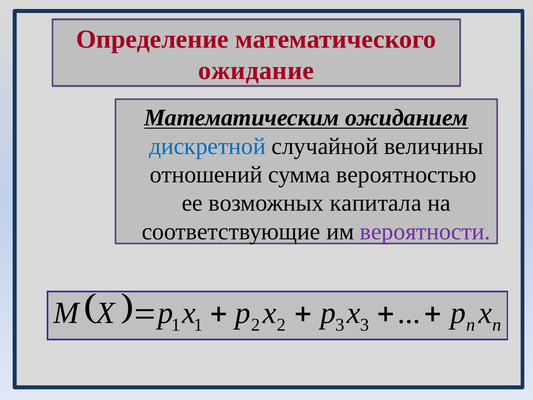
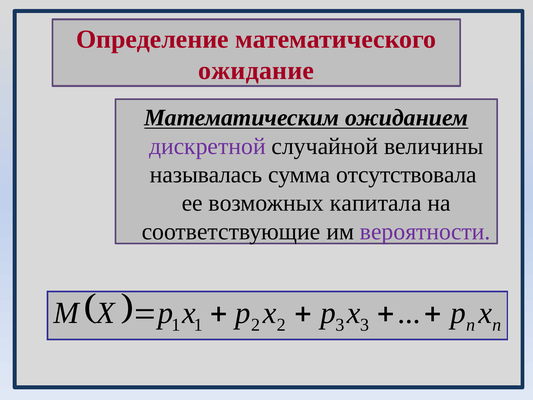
дискретной colour: blue -> purple (207, 146)
отношений: отношений -> называлась (206, 175)
вероятностью: вероятностью -> отсутствовала (406, 175)
